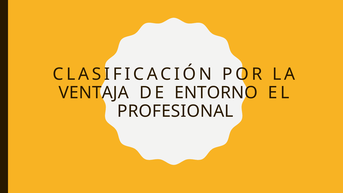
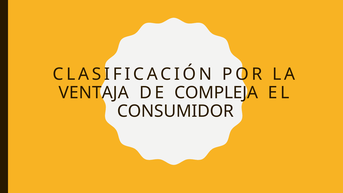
ENTORNO: ENTORNO -> COMPLEJA (216, 93)
PROFESIONAL: PROFESIONAL -> CONSUMIDOR (175, 111)
